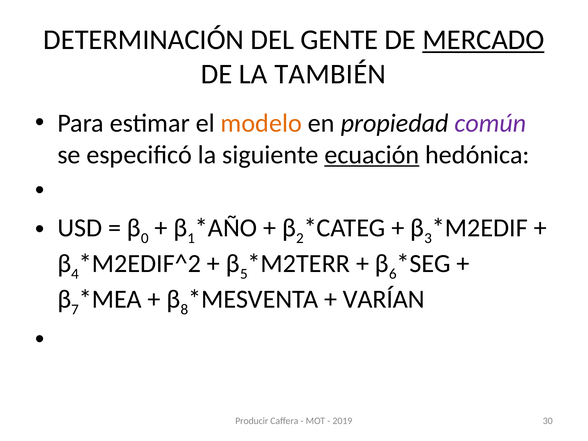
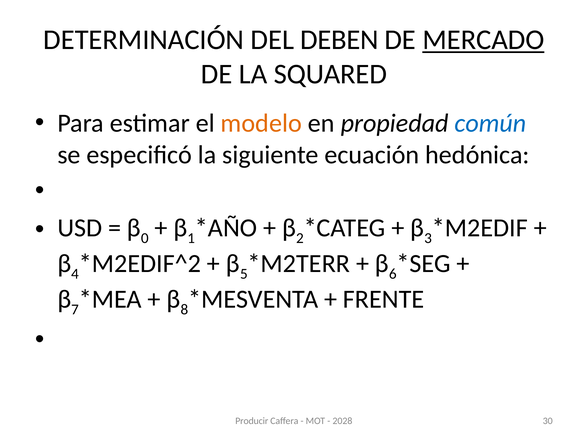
GENTE: GENTE -> DEBEN (339, 40)
TAMBIÉN: TAMBIÉN -> SQUARED (330, 74)
común colour: purple -> blue (490, 123)
ecuación underline: present -> none (372, 155)
VARÍAN: VARÍAN -> FRENTE (384, 299)
2019: 2019 -> 2028 (342, 421)
